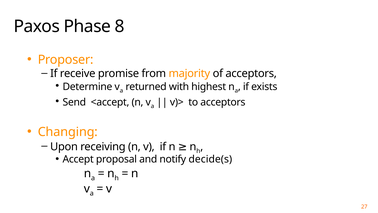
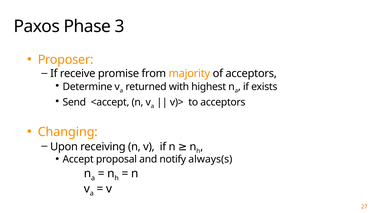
8: 8 -> 3 (120, 26)
decide(s: decide(s -> always(s (210, 159)
